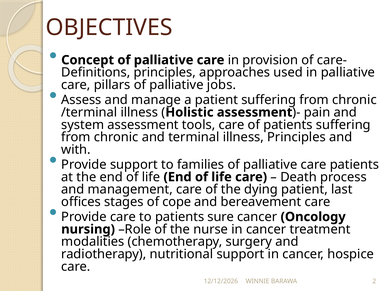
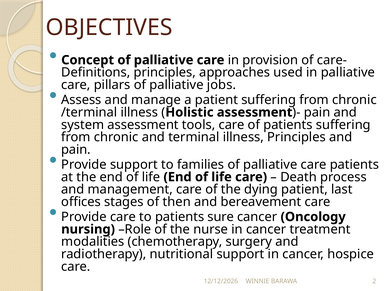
with: with -> pain (76, 149)
cope: cope -> then (177, 201)
